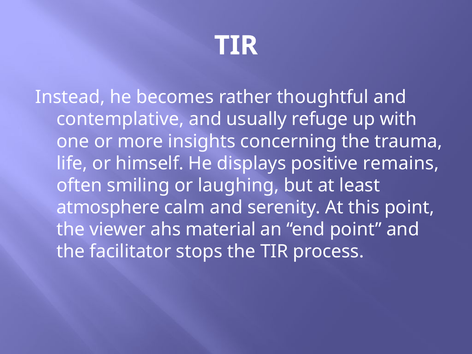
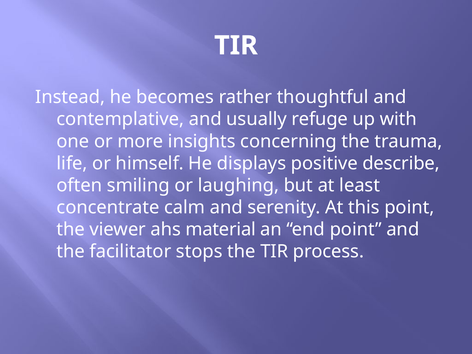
remains: remains -> describe (401, 163)
atmosphere: atmosphere -> concentrate (108, 207)
